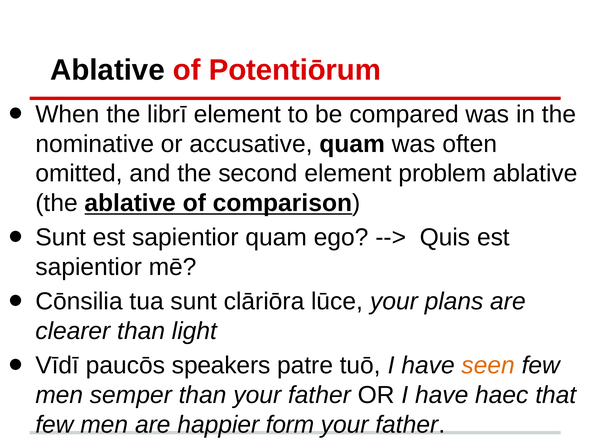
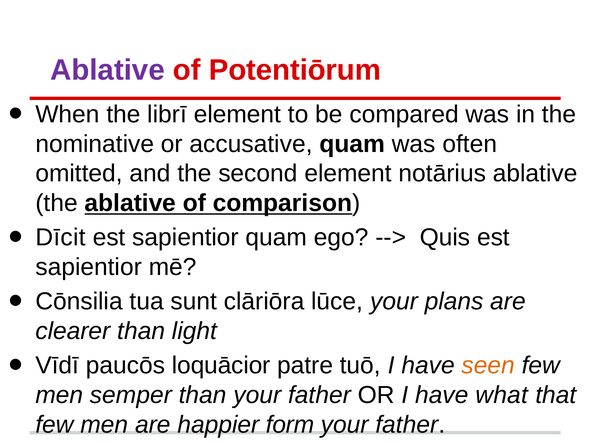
Ablative colour: black -> purple (107, 70)
problem: problem -> notārius (442, 173)
Sunt: Sunt -> Dīcit (61, 237)
speakers: speakers -> loquācior (221, 365)
haec: haec -> what (502, 395)
